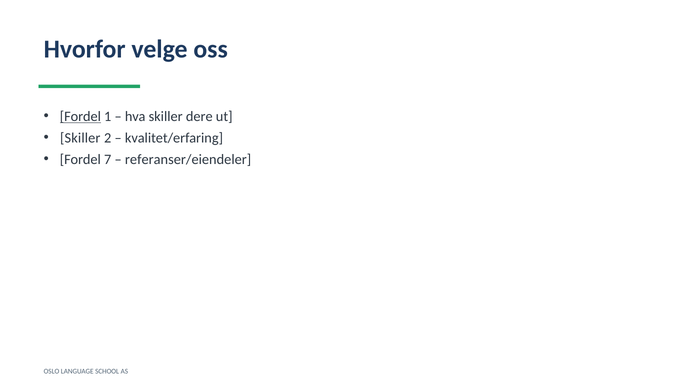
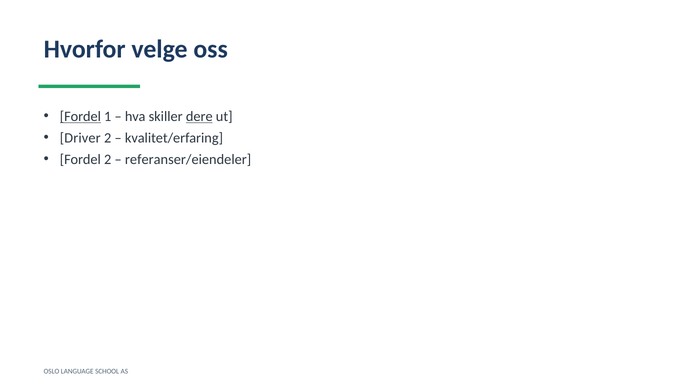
dere underline: none -> present (199, 116)
Skiller: Skiller -> Driver (80, 138)
Fordel 7: 7 -> 2 (108, 159)
